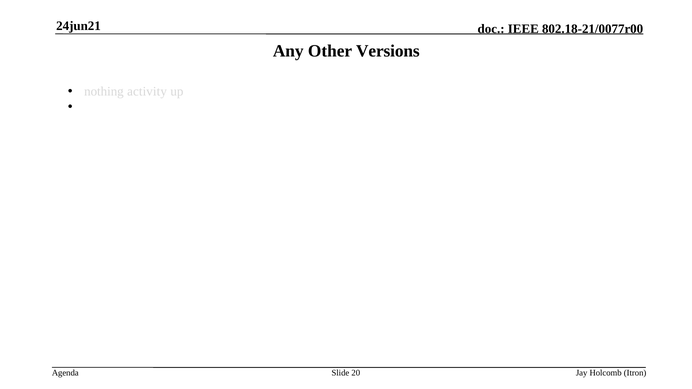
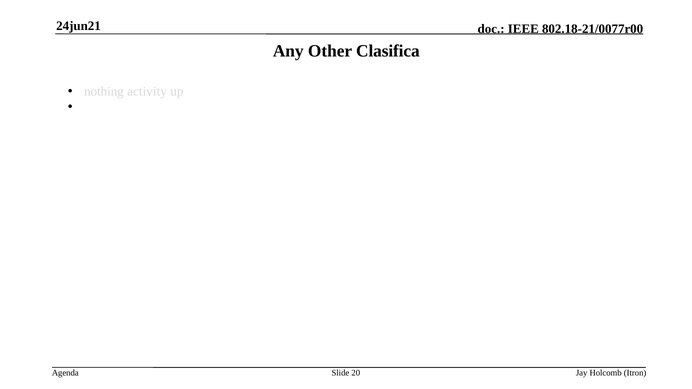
Versions: Versions -> Clasifica (388, 51)
